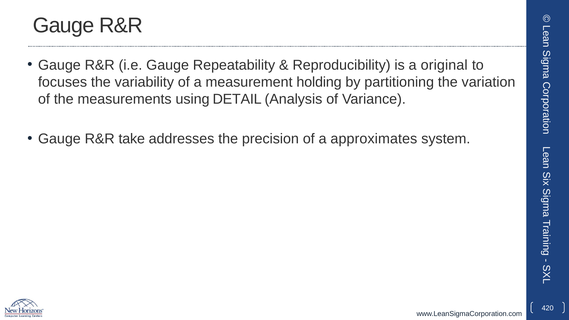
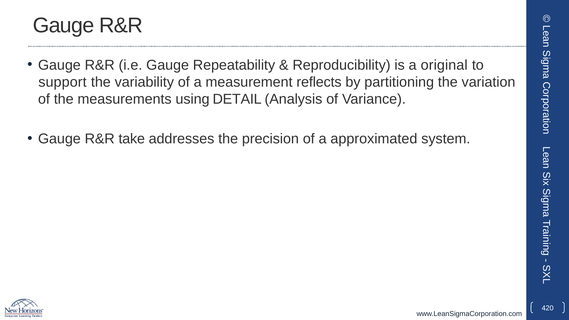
focuses: focuses -> support (62, 82)
holding: holding -> reflects (319, 82)
approximates: approximates -> approximated (374, 139)
